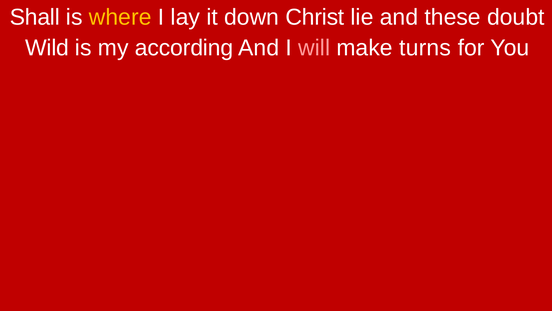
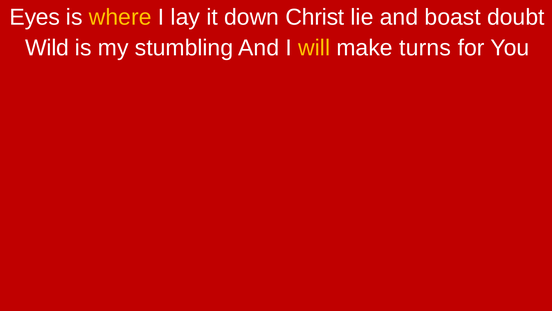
Shall: Shall -> Eyes (35, 17)
these: these -> boast (453, 17)
according: according -> stumbling (184, 48)
will colour: pink -> yellow (314, 48)
